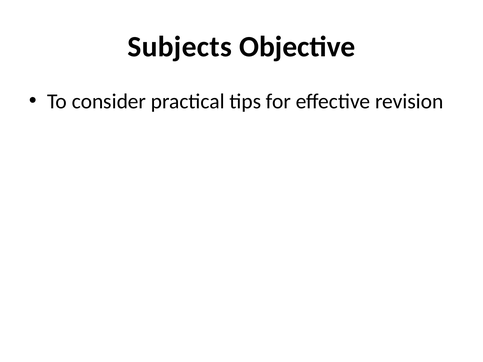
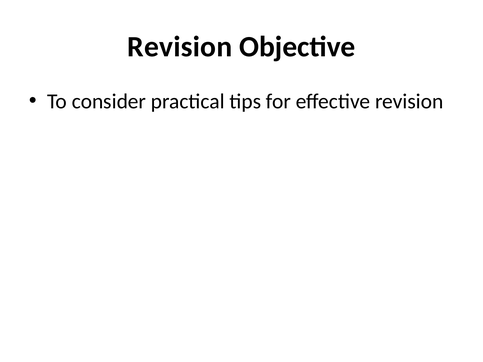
Subjects: Subjects -> Revision (180, 47)
